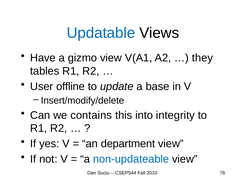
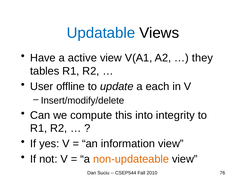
gizmo: gizmo -> active (82, 58)
base: base -> each (158, 86)
contains: contains -> compute (91, 115)
department: department -> information (128, 143)
non-updateable colour: blue -> orange (131, 159)
